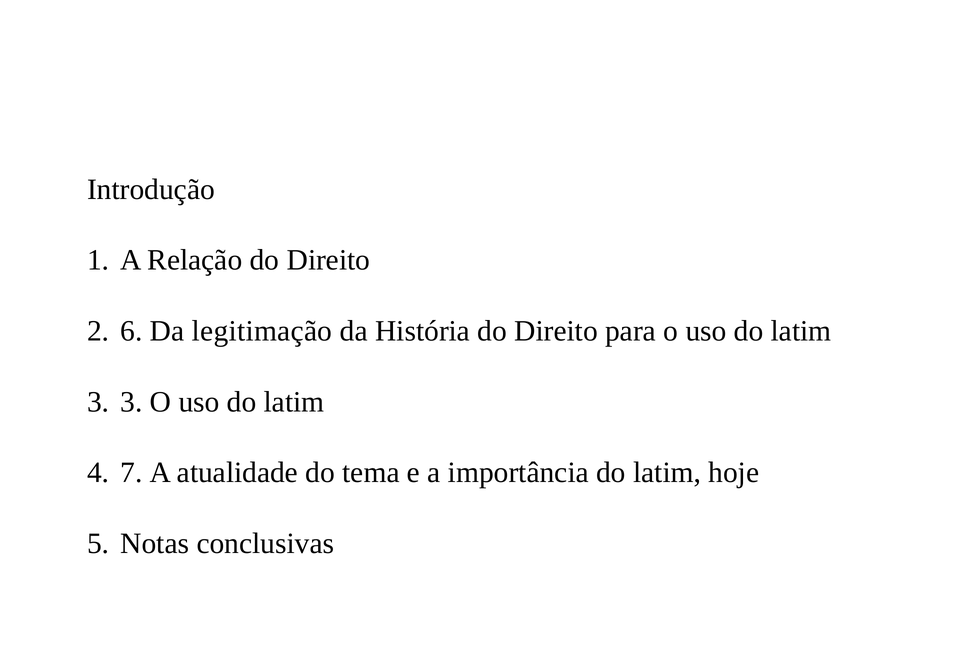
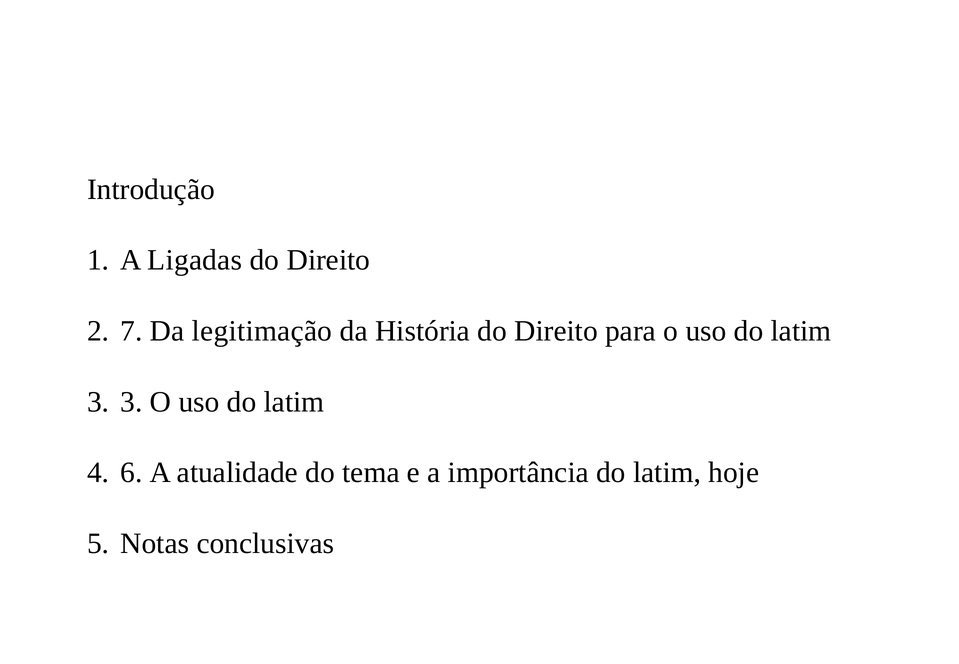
Relação: Relação -> Ligadas (195, 260)
6: 6 -> 7 (131, 331)
7: 7 -> 6 (131, 473)
